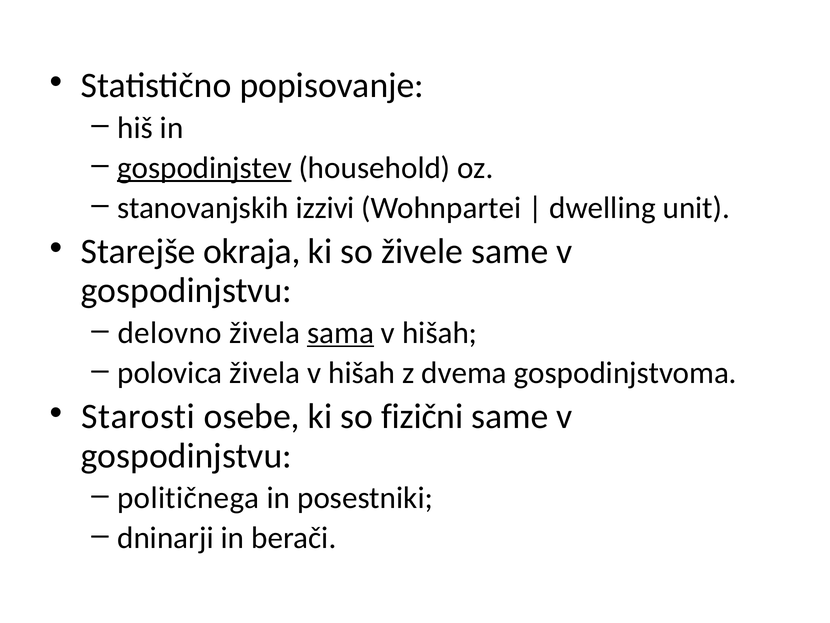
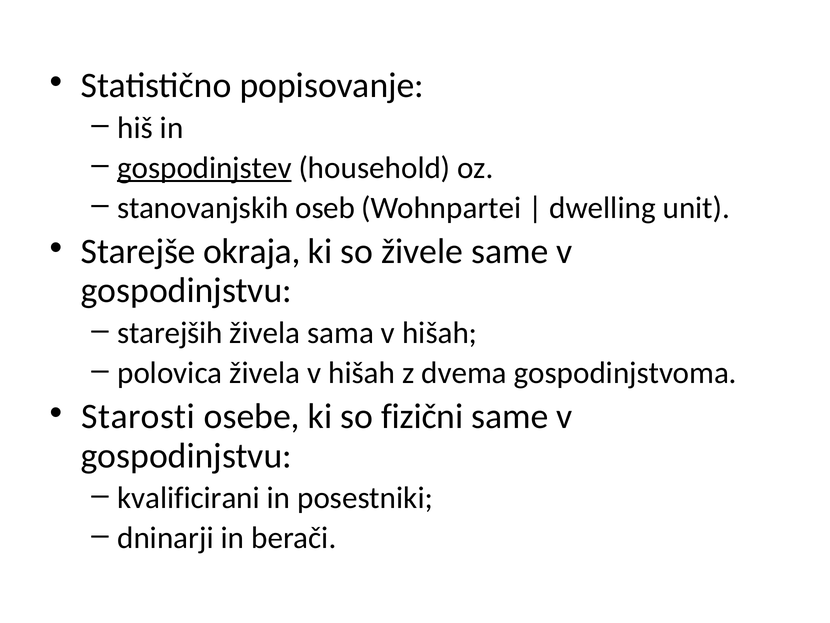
izzivi: izzivi -> oseb (325, 208)
delovno: delovno -> starejših (170, 333)
sama underline: present -> none (341, 333)
političnega: političnega -> kvalificirani (189, 498)
